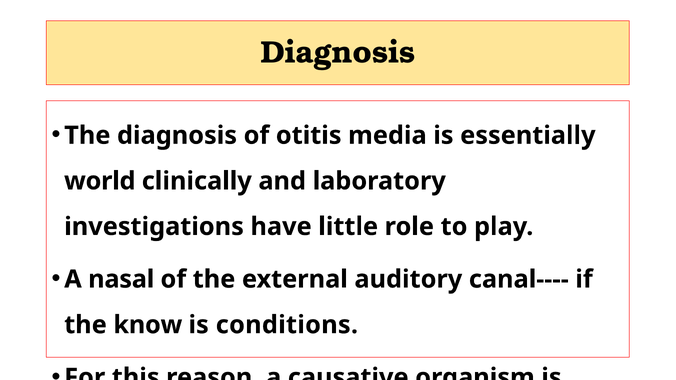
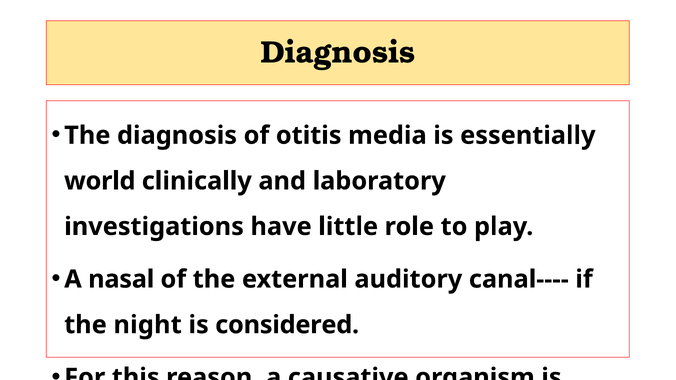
know: know -> night (148, 325)
conditions: conditions -> considered (287, 325)
